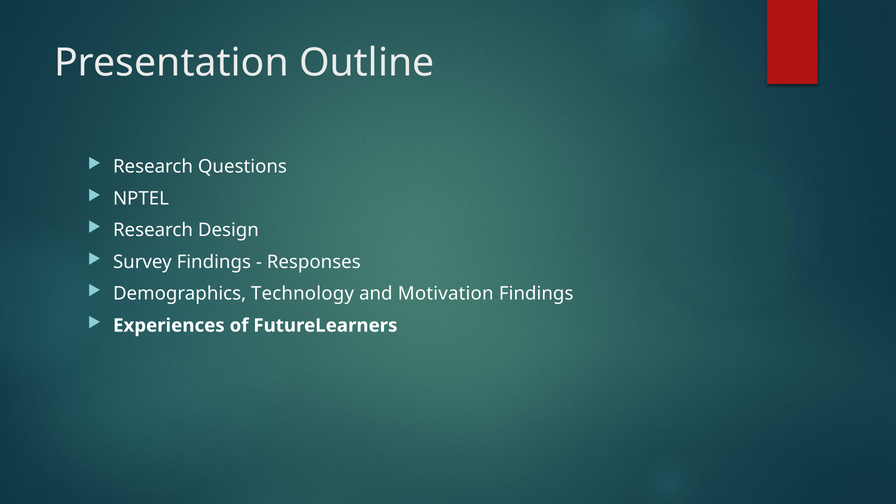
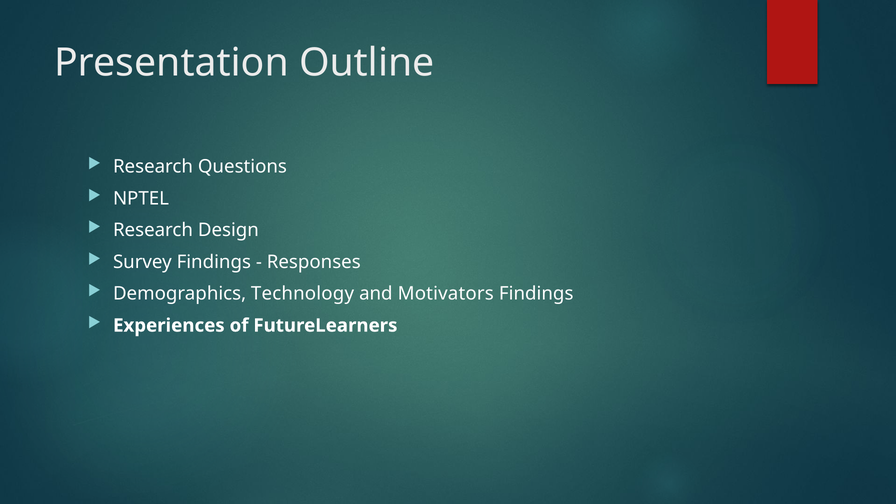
Motivation: Motivation -> Motivators (446, 294)
